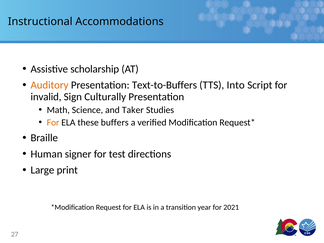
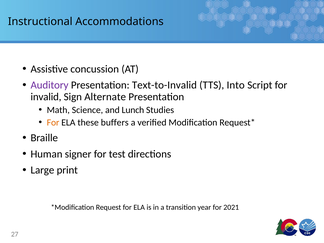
scholarship: scholarship -> concussion (95, 69)
Auditory colour: orange -> purple (50, 85)
Text-to-Buffers: Text-to-Buffers -> Text-to-Invalid (164, 85)
Culturally: Culturally -> Alternate (105, 97)
Taker: Taker -> Lunch (133, 110)
